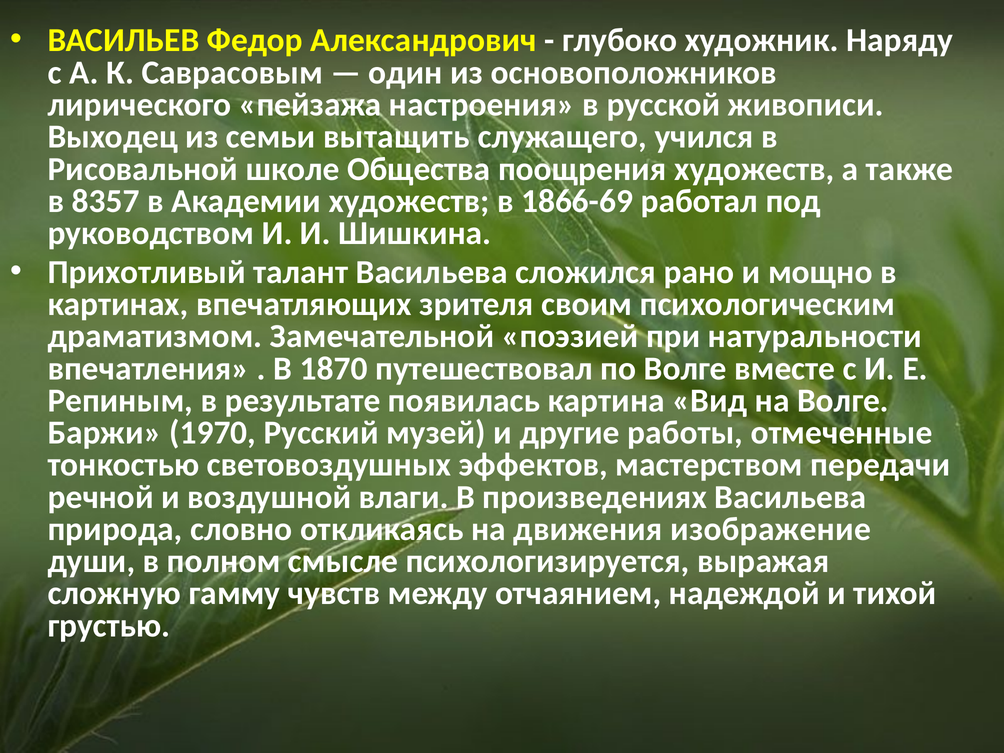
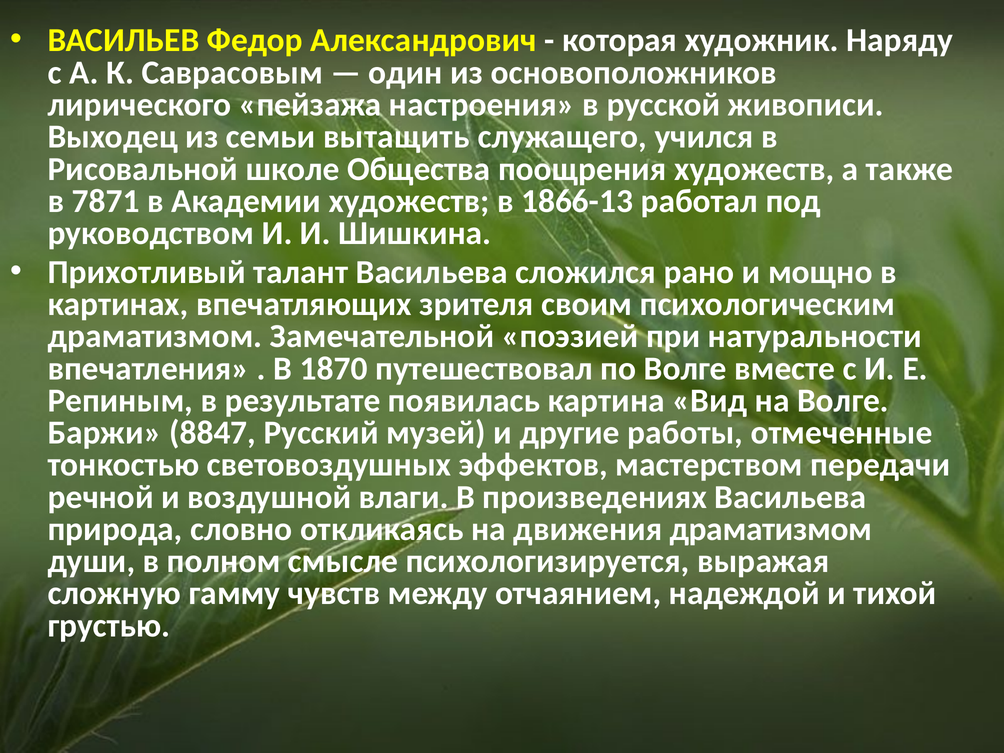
глубоко: глубоко -> которая (620, 40)
8357: 8357 -> 7871 (106, 201)
1866-69: 1866-69 -> 1866-13 (577, 201)
1970: 1970 -> 8847 (213, 433)
движения изображение: изображение -> драматизмом (771, 529)
